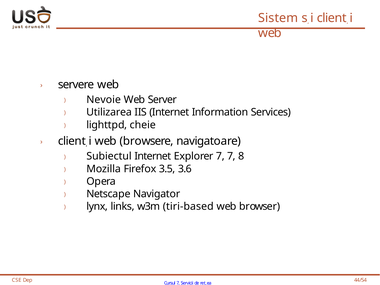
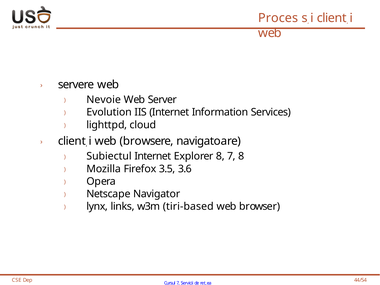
Sistem: Sistem -> Proces (278, 18)
Utilizarea: Utilizarea -> Evolution (109, 112)
cheie: cheie -> cloud (143, 125)
Explorer 7: 7 -> 8 (220, 156)
